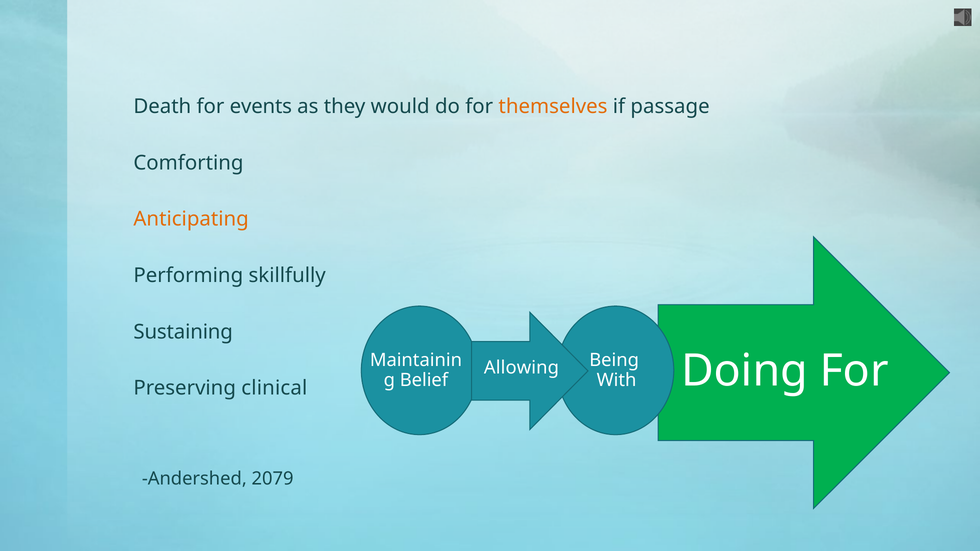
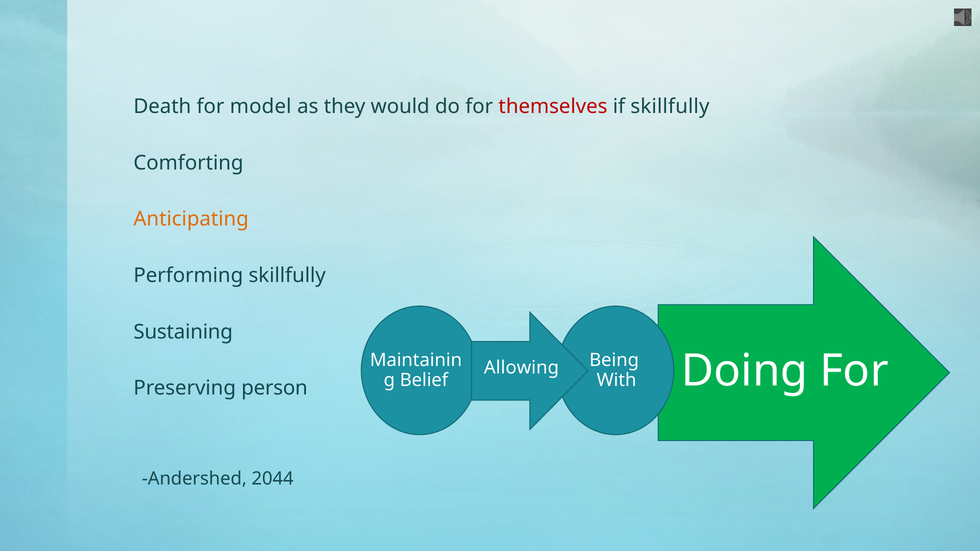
events: events -> model (261, 107)
themselves colour: orange -> red (553, 107)
if passage: passage -> skillfully (670, 107)
clinical: clinical -> person (275, 388)
2079: 2079 -> 2044 (273, 479)
